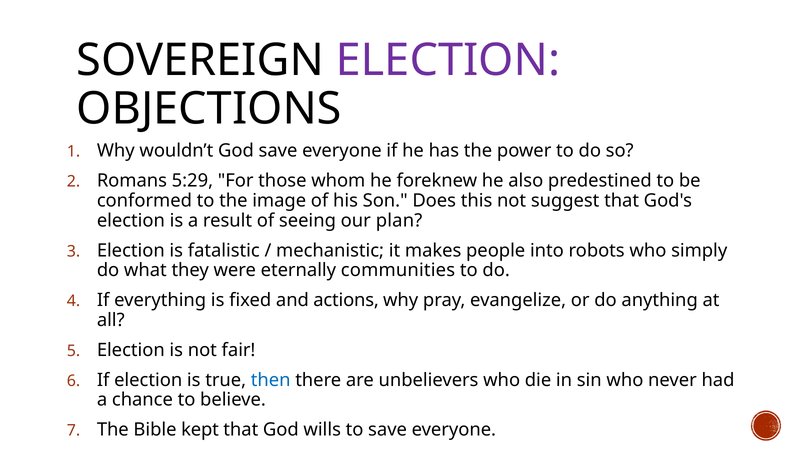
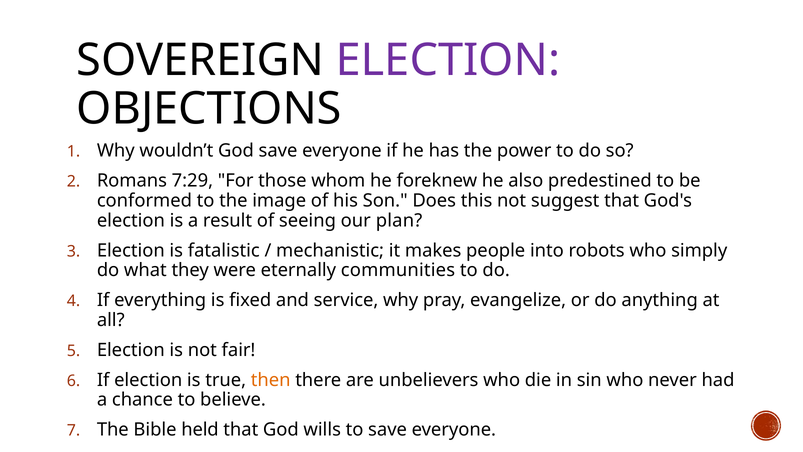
5:29: 5:29 -> 7:29 (192, 181)
actions: actions -> service (346, 300)
then colour: blue -> orange (271, 380)
kept: kept -> held (200, 429)
